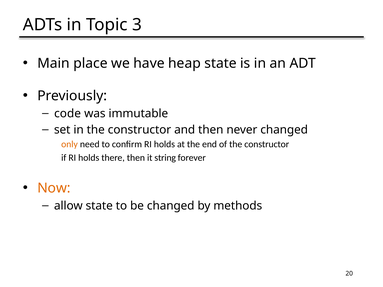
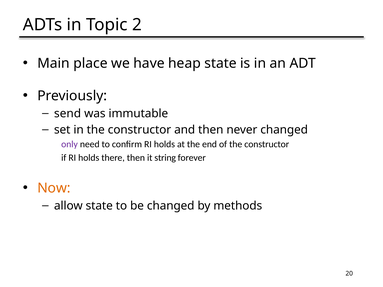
3: 3 -> 2 (137, 25)
code: code -> send (68, 114)
only colour: orange -> purple (70, 144)
